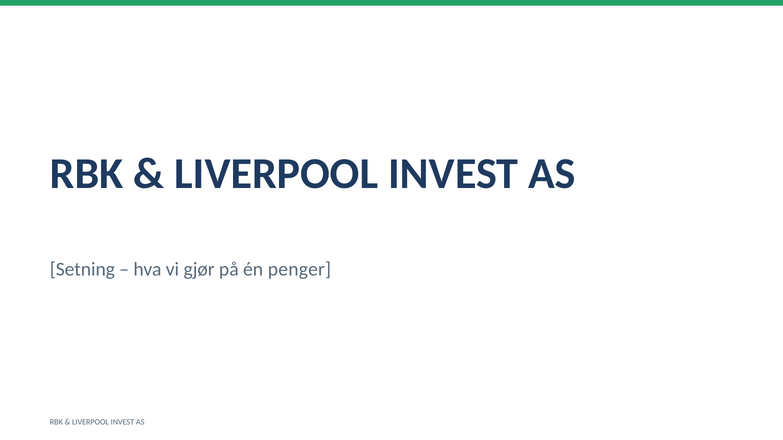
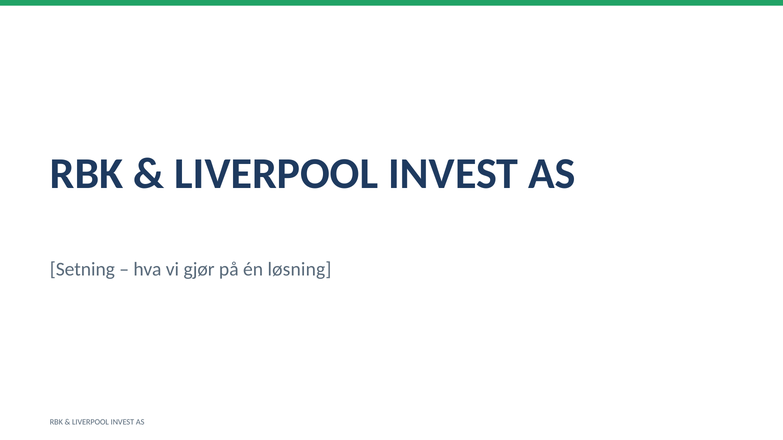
penger: penger -> løsning (299, 270)
